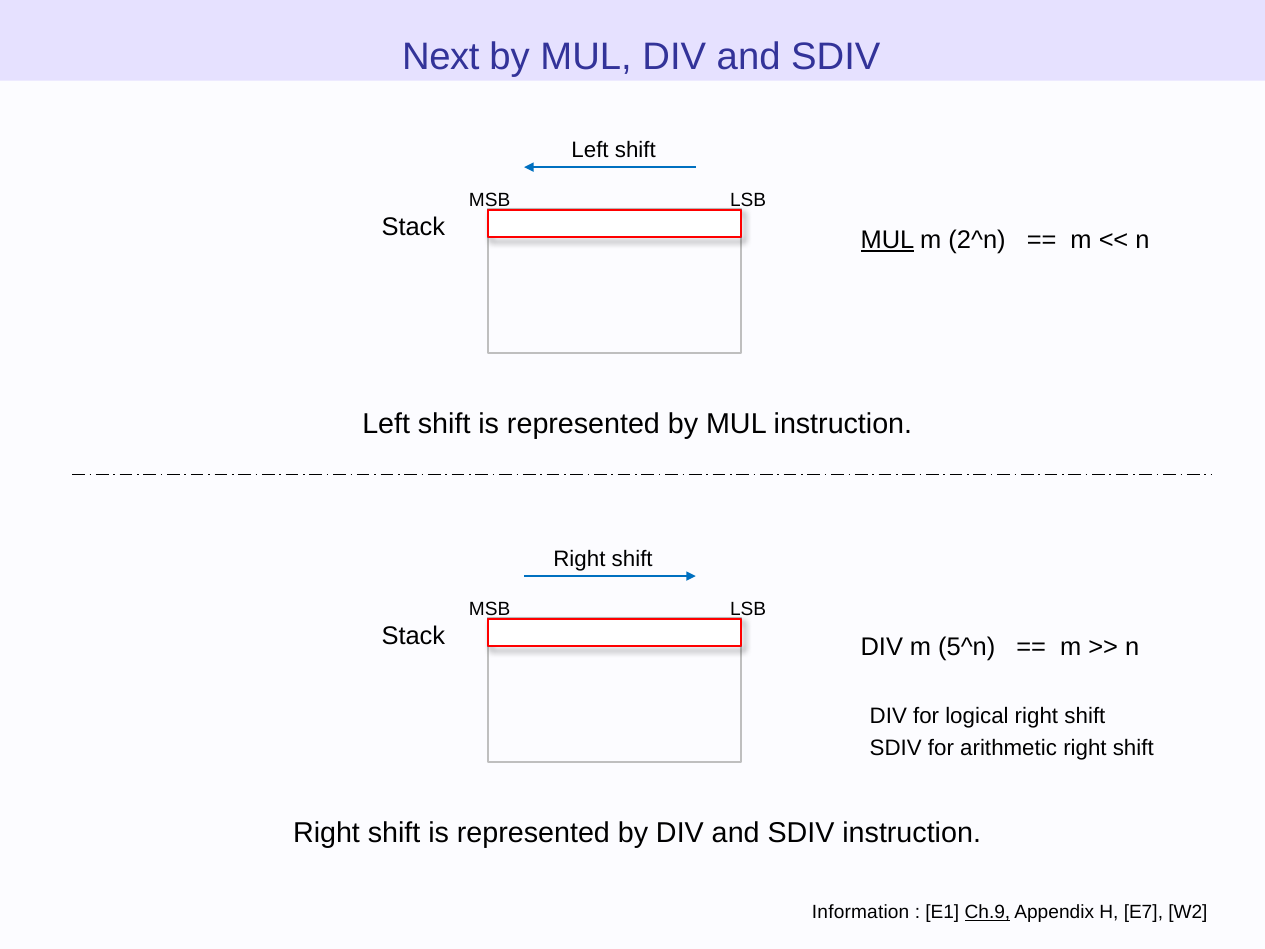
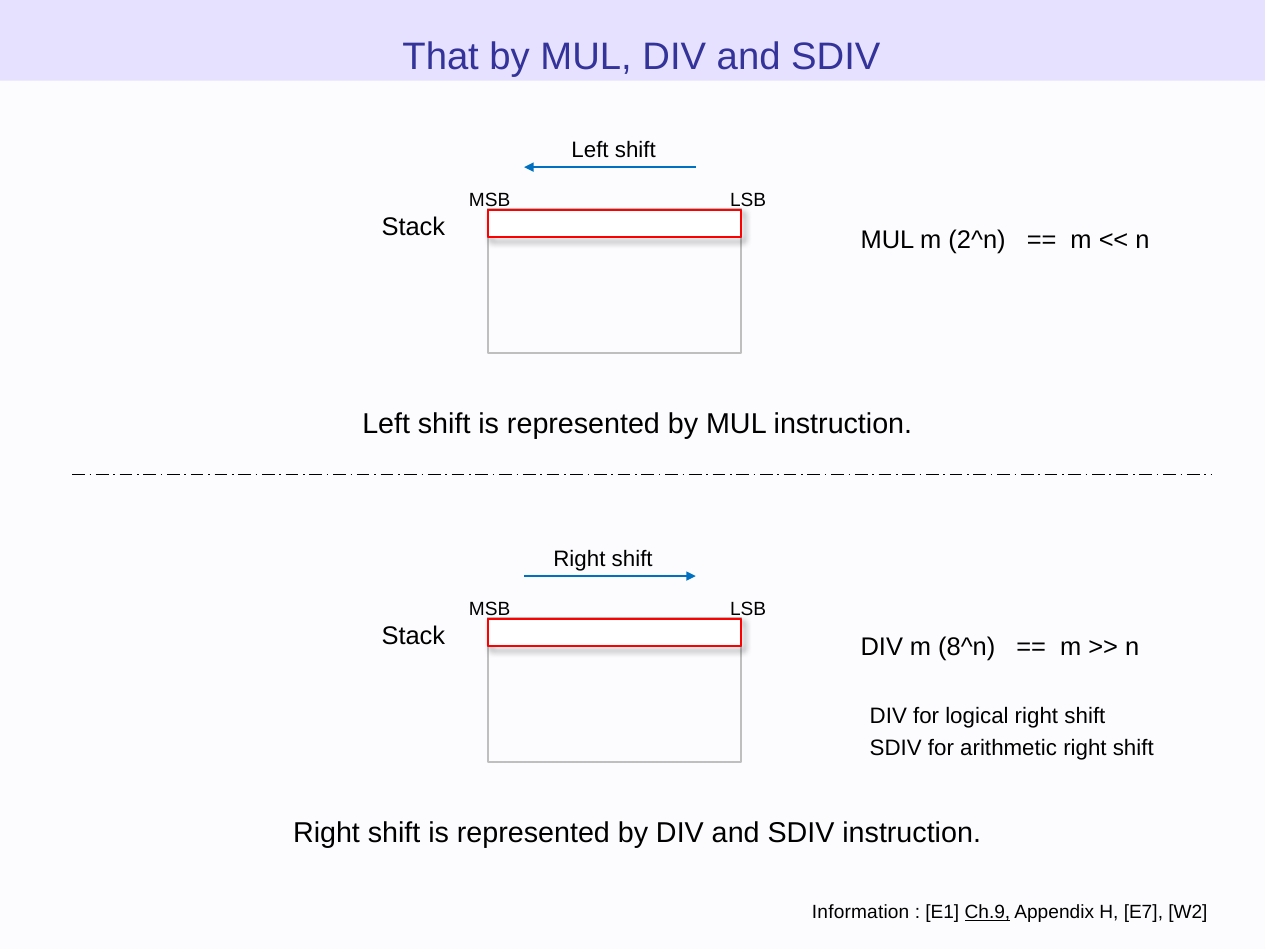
Next: Next -> That (441, 56)
MUL underline: present -> none (887, 240)
5^n: 5^n -> 8^n (967, 647)
